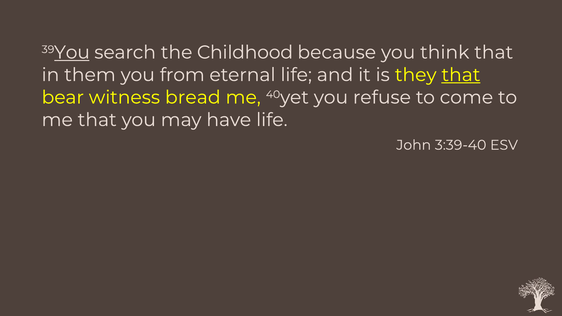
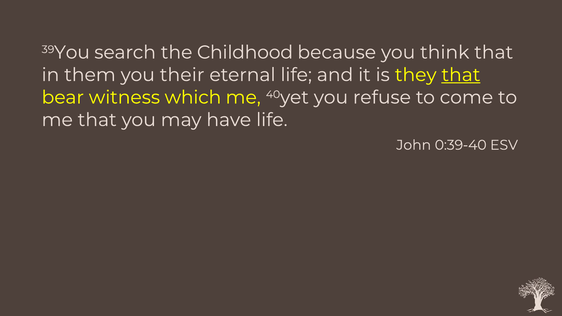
You underline: present -> none (72, 52)
from: from -> their (182, 75)
bread: bread -> which (193, 97)
3:39-40: 3:39-40 -> 0:39-40 (461, 145)
